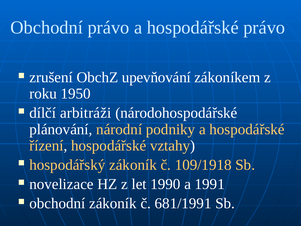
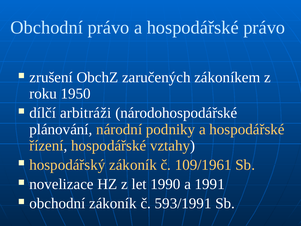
upevňování: upevňování -> zaručených (156, 77)
109/1918: 109/1918 -> 109/1961 (203, 165)
681/1991: 681/1991 -> 593/1991 (183, 203)
